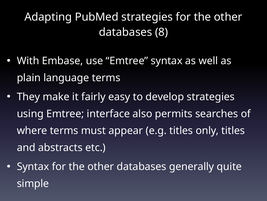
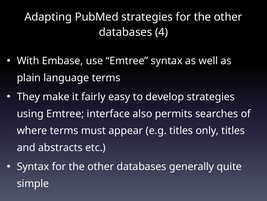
8: 8 -> 4 (162, 32)
